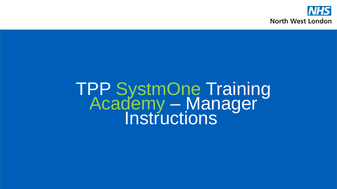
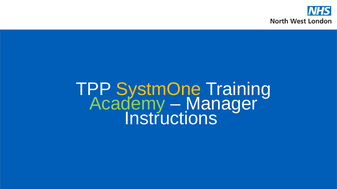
SystmOne colour: light green -> yellow (159, 89)
